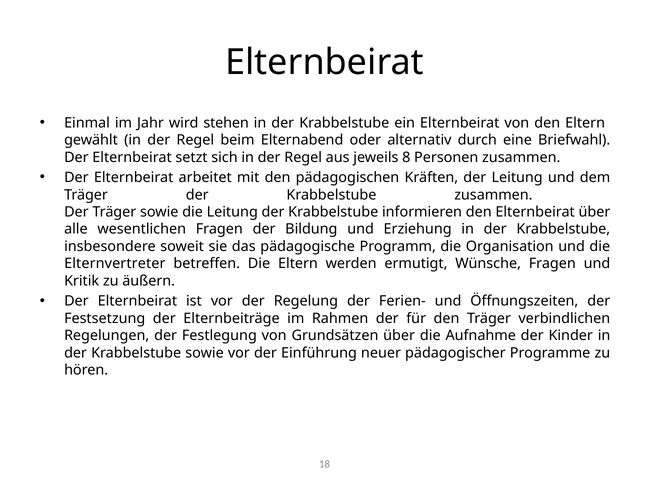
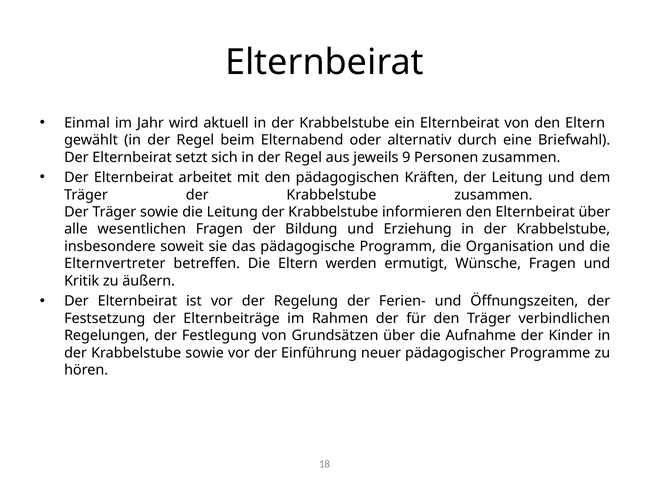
stehen: stehen -> aktuell (226, 123)
8: 8 -> 9 (406, 158)
